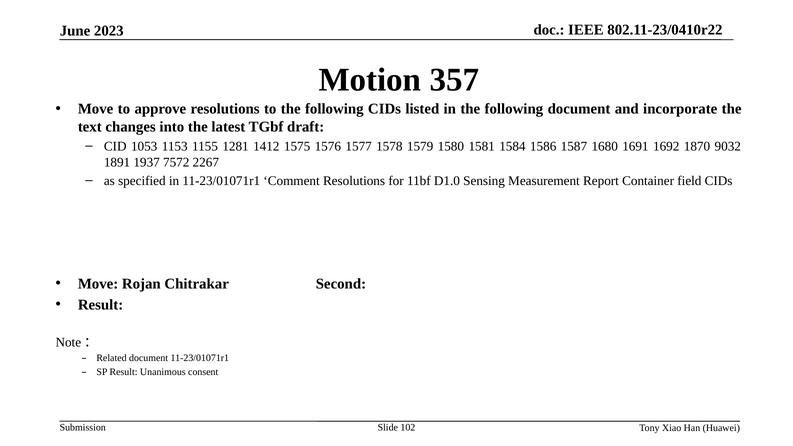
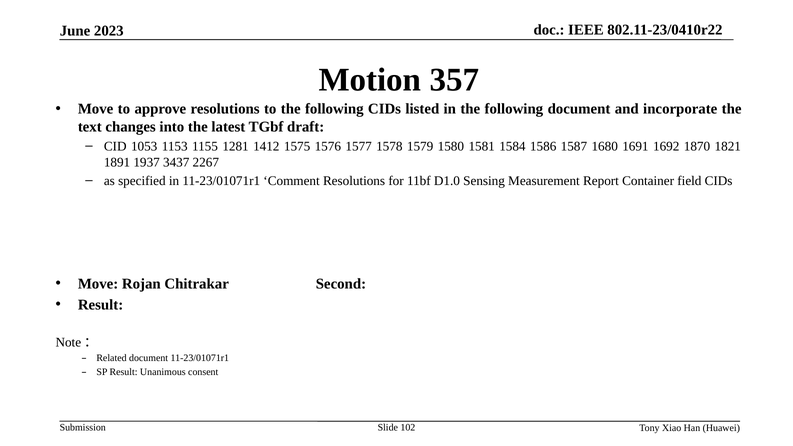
9032: 9032 -> 1821 (728, 146)
7572: 7572 -> 3437 (176, 162)
